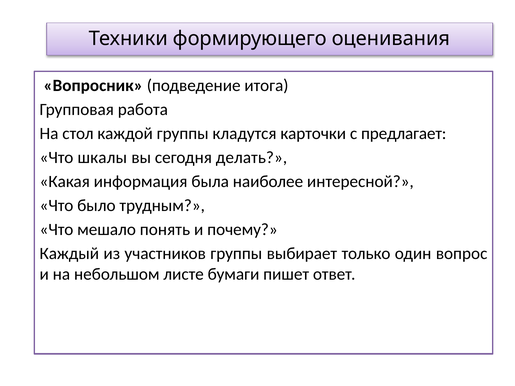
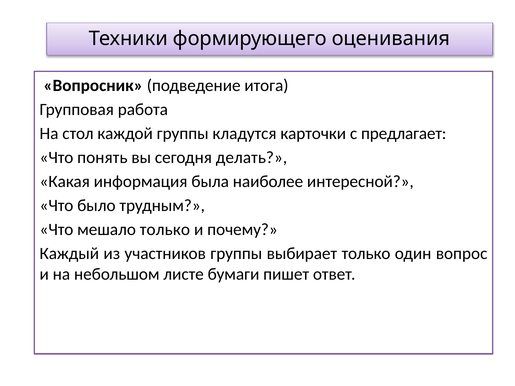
шкалы: шкалы -> понять (102, 158)
мешало понять: понять -> только (165, 230)
